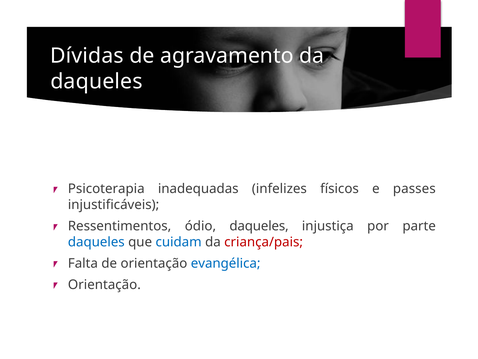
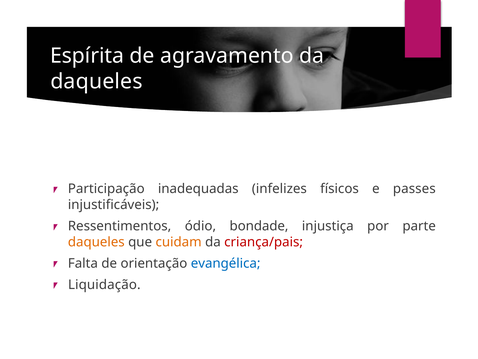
Dívidas: Dívidas -> Espírita (87, 56)
Psicoterapia: Psicoterapia -> Participação (106, 189)
ódio daqueles: daqueles -> bondade (259, 226)
daqueles colour: blue -> orange (96, 242)
cuidam colour: blue -> orange (179, 242)
Orientação: Orientação -> Liquidação (104, 284)
